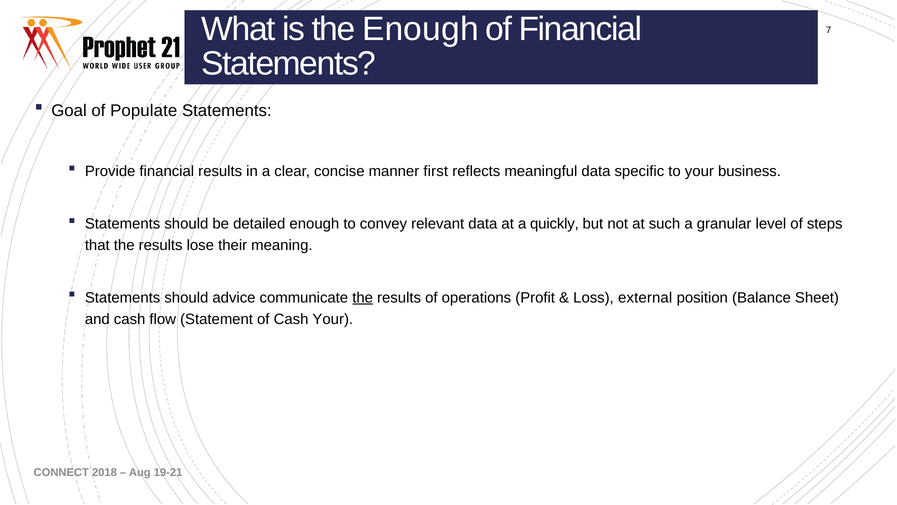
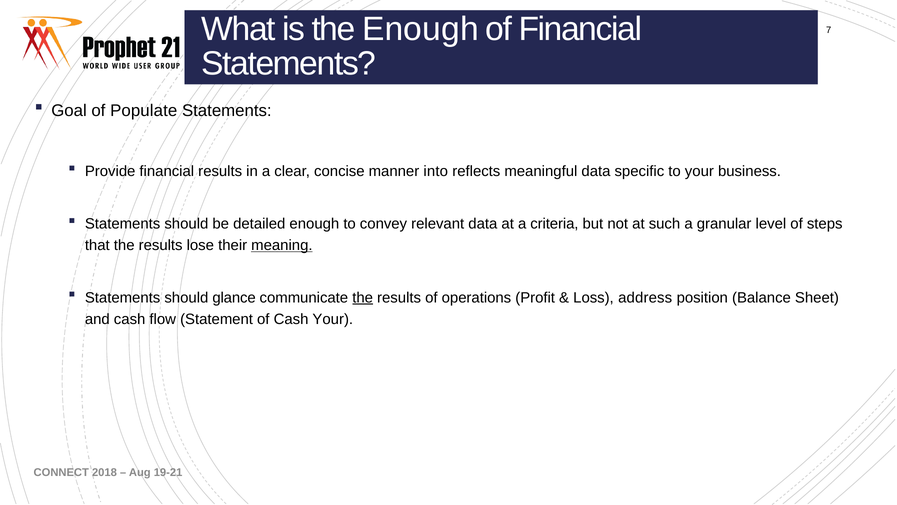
first: first -> into (436, 171)
quickly: quickly -> criteria (554, 224)
meaning underline: none -> present (282, 245)
advice: advice -> glance (234, 297)
external: external -> address (645, 297)
